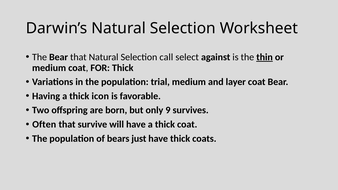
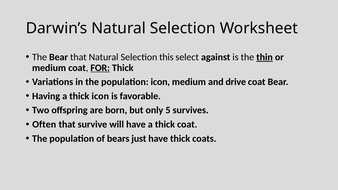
call: call -> this (166, 57)
FOR underline: none -> present (100, 68)
population trial: trial -> icon (160, 82)
layer: layer -> drive (236, 82)
9: 9 -> 5 (168, 110)
